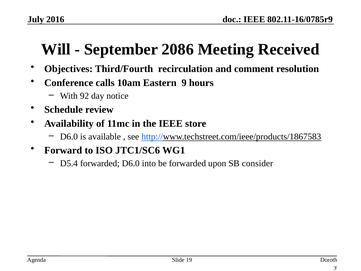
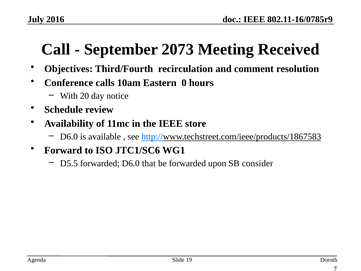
Will: Will -> Call (56, 49)
2086: 2086 -> 2073 (178, 49)
9: 9 -> 0 (184, 83)
92: 92 -> 20 (84, 96)
D5.4: D5.4 -> D5.5 (69, 163)
into: into -> that (149, 163)
